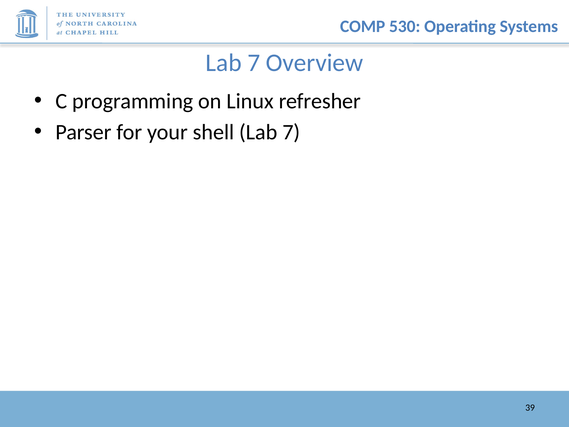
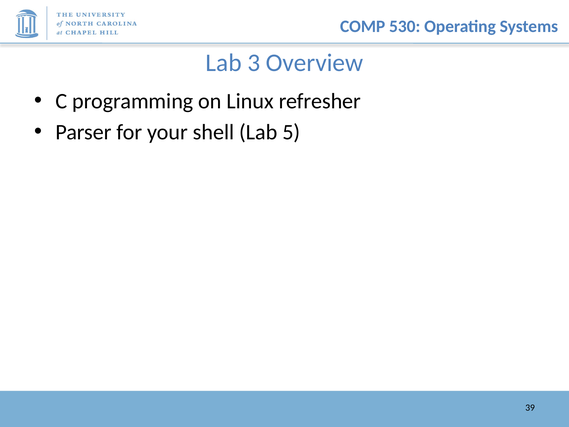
7: 7 -> 3 (254, 63)
shell Lab 7: 7 -> 5 (291, 132)
